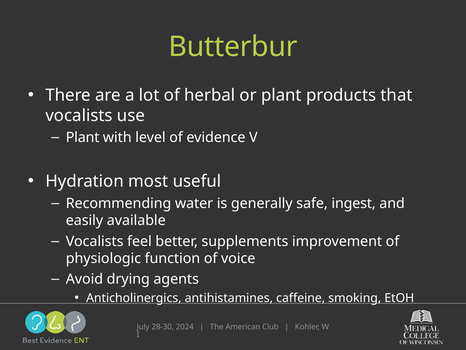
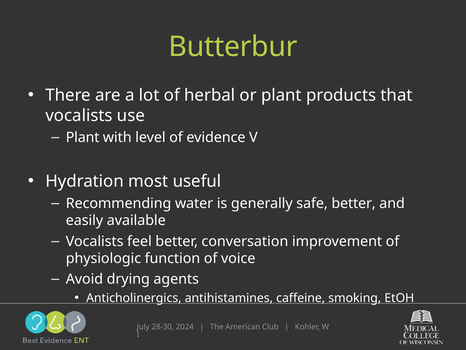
safe ingest: ingest -> better (354, 203)
supplements: supplements -> conversation (245, 241)
